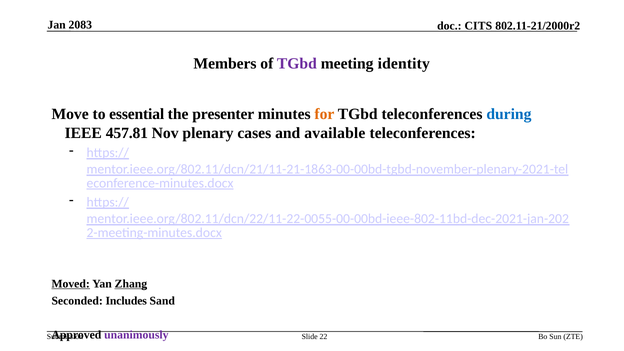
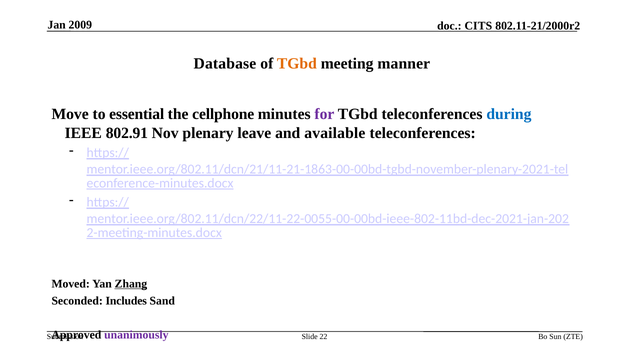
2083: 2083 -> 2009 (80, 25)
Members: Members -> Database (225, 63)
TGbd colour: purple -> orange (297, 63)
identity: identity -> manner (404, 63)
presenter: presenter -> cellphone (223, 114)
for colour: orange -> purple (324, 114)
457.81: 457.81 -> 802.91 (127, 133)
cases: cases -> leave (254, 133)
Moved underline: present -> none (71, 284)
